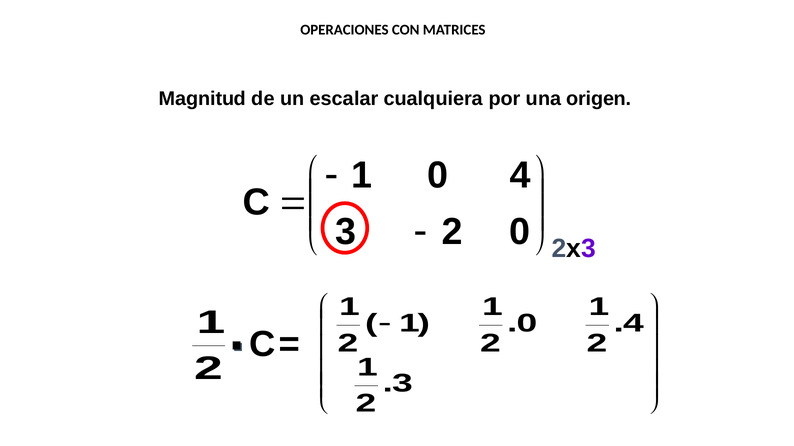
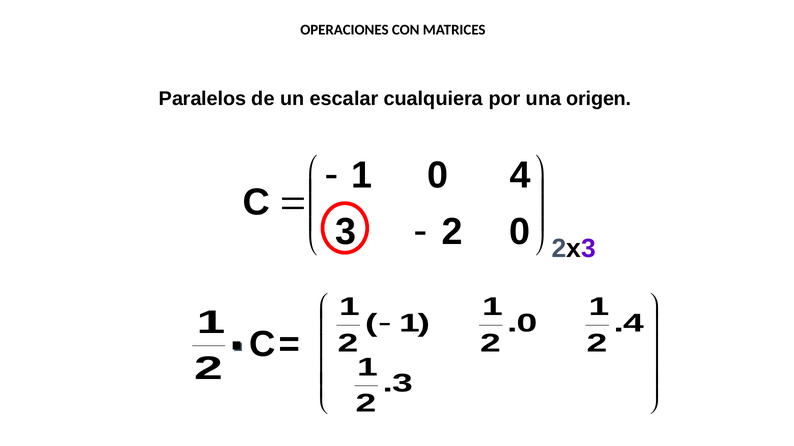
Magnitud: Magnitud -> Paralelos (203, 99)
